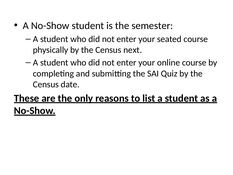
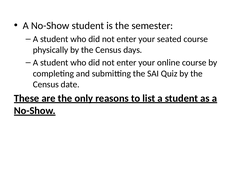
next: next -> days (133, 50)
